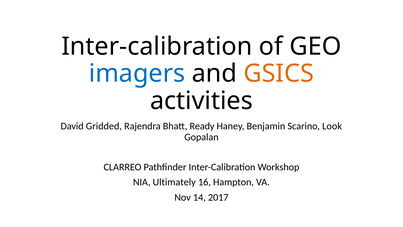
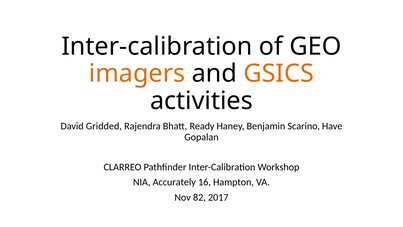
imagers colour: blue -> orange (137, 74)
Look: Look -> Have (332, 126)
Ultimately: Ultimately -> Accurately (174, 182)
14: 14 -> 82 (199, 197)
